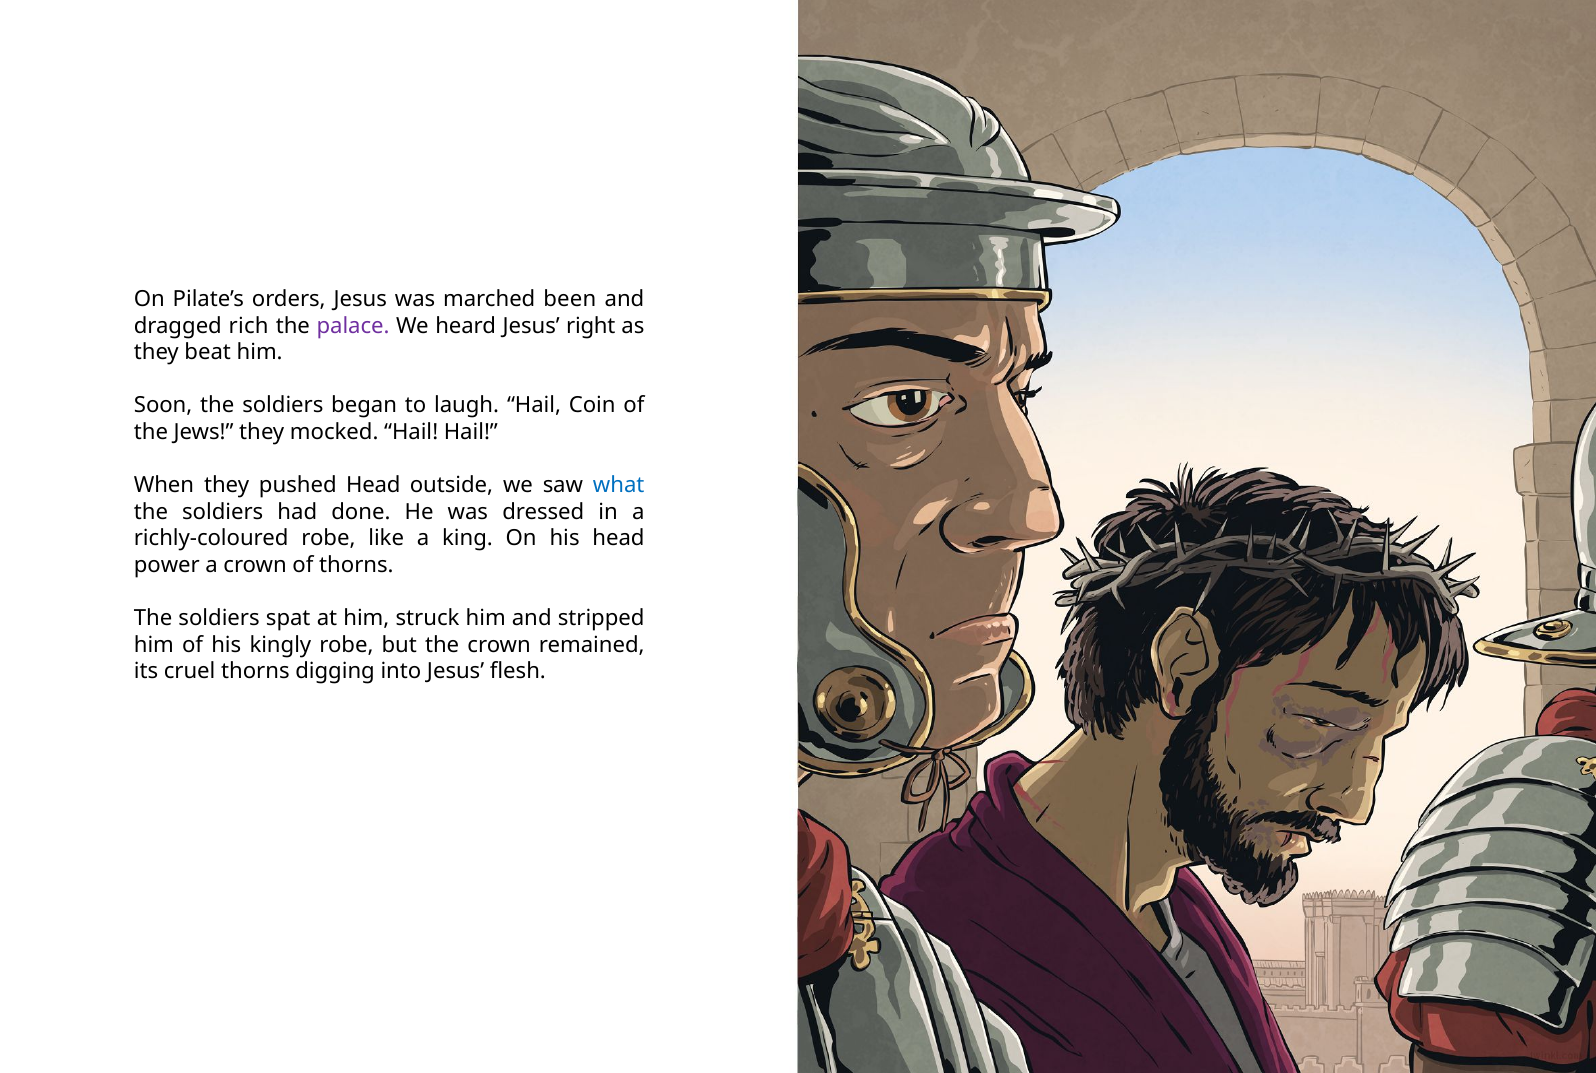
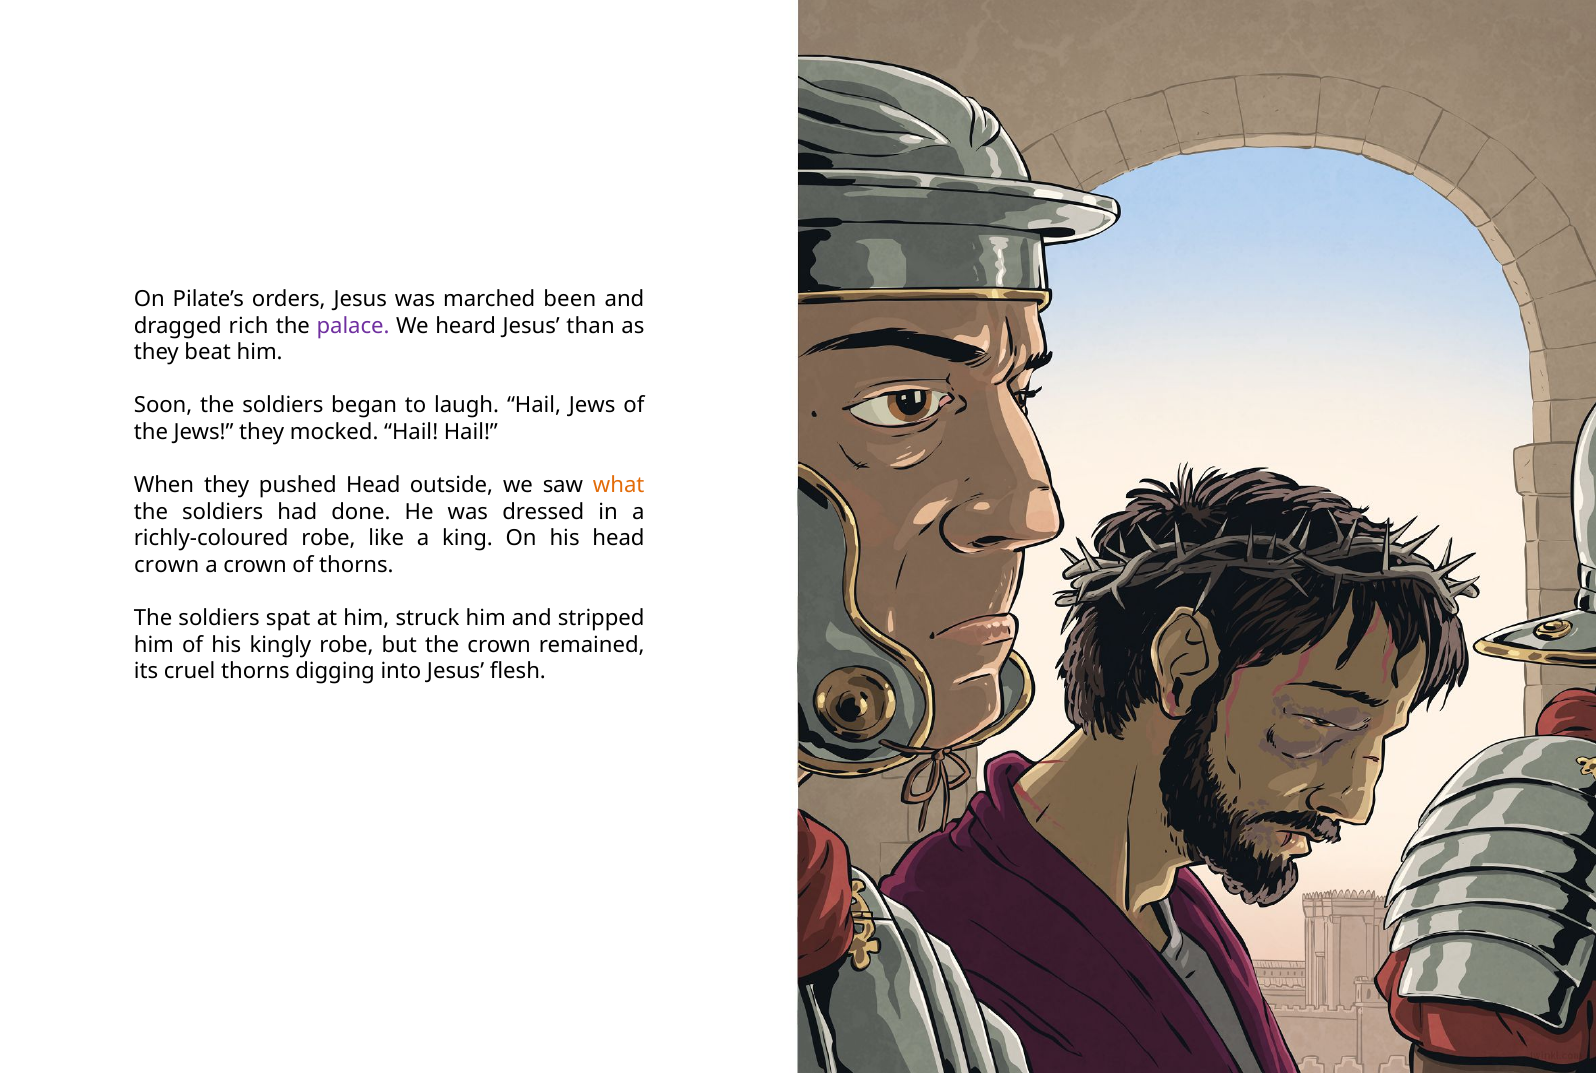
right: right -> than (591, 326)
Hail Coin: Coin -> Jews (592, 406)
what colour: blue -> orange (619, 485)
power: power -> crown (167, 565)
